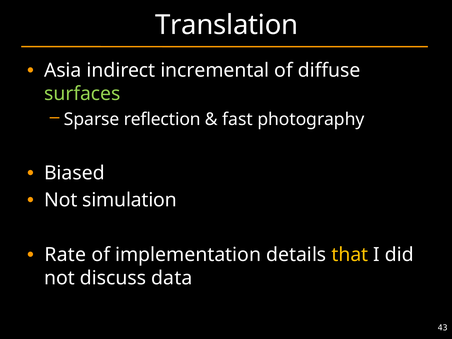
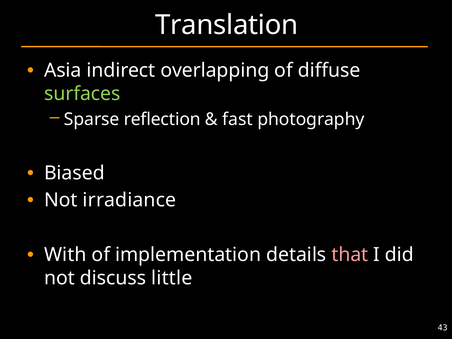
incremental: incremental -> overlapping (215, 70)
simulation: simulation -> irradiance (129, 200)
Rate: Rate -> With (65, 255)
that colour: yellow -> pink (350, 255)
data: data -> little (172, 278)
